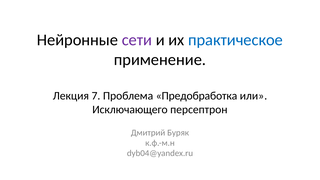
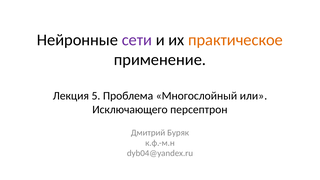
практическое colour: blue -> orange (235, 40)
7: 7 -> 5 (96, 96)
Предобработка: Предобработка -> Многослойный (196, 96)
